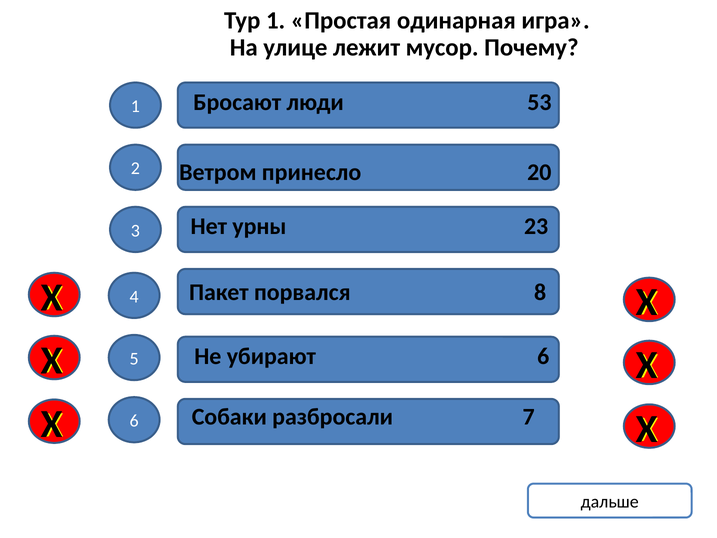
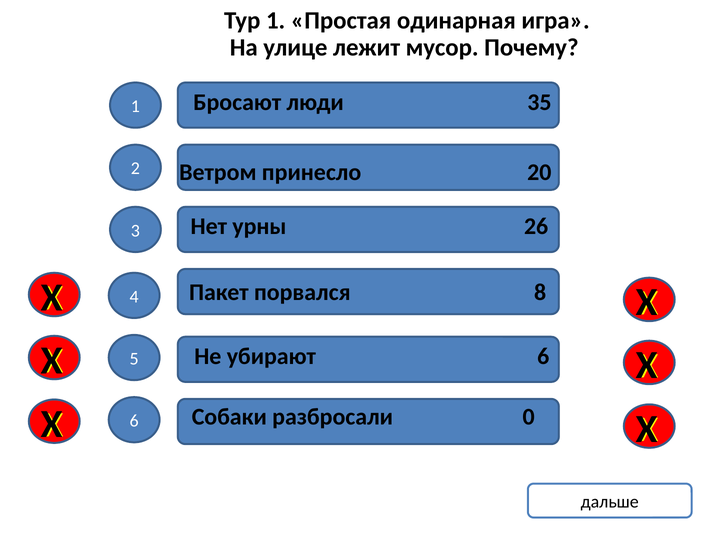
53: 53 -> 35 (539, 102)
23: 23 -> 26 (536, 226)
7: 7 -> 0 (529, 416)
